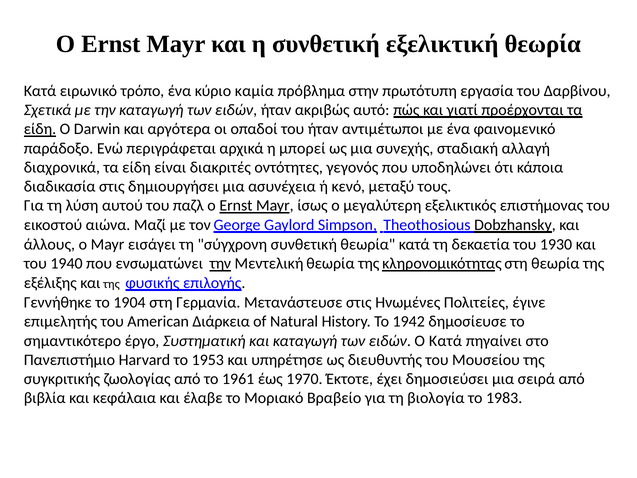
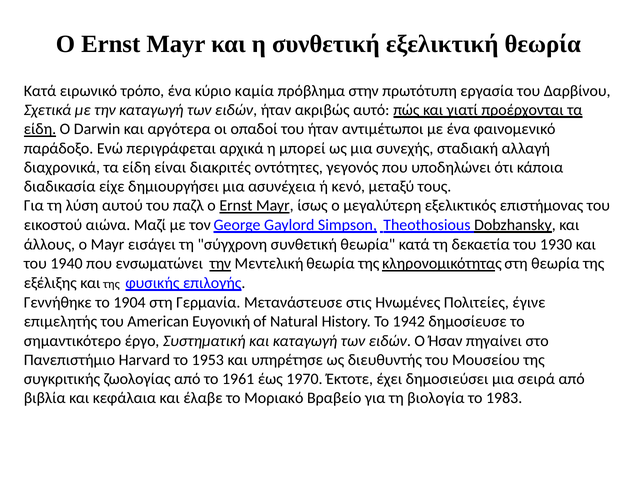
διαδικασία στις: στις -> είχε (112, 186)
Διάρκεια: Διάρκεια -> Ευγονική (221, 321)
Ο Κατά: Κατά -> Ήσαν (446, 341)
